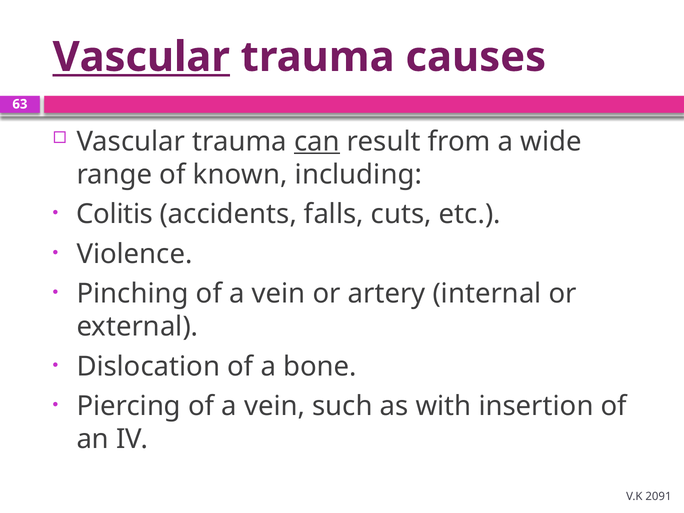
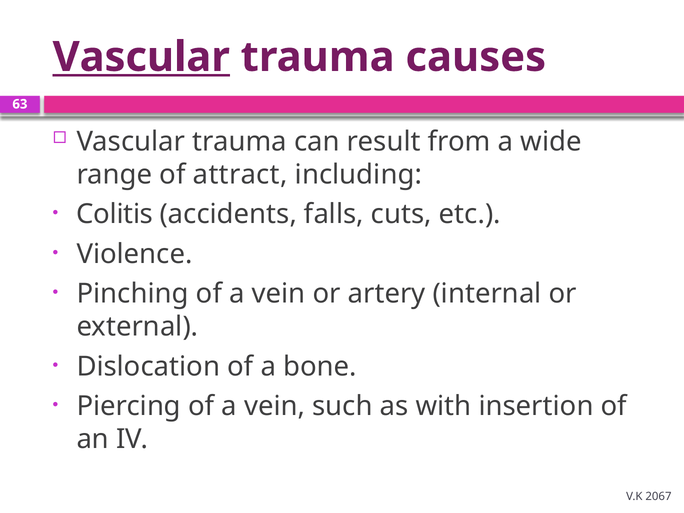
can underline: present -> none (317, 142)
known: known -> attract (240, 175)
2091: 2091 -> 2067 (658, 496)
